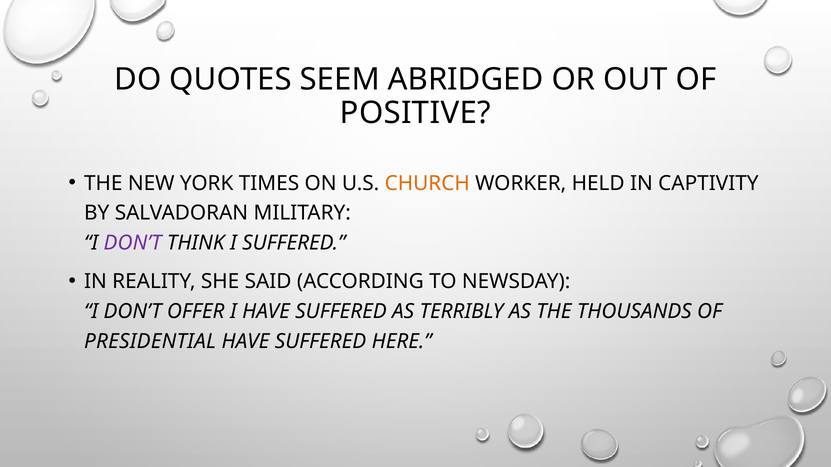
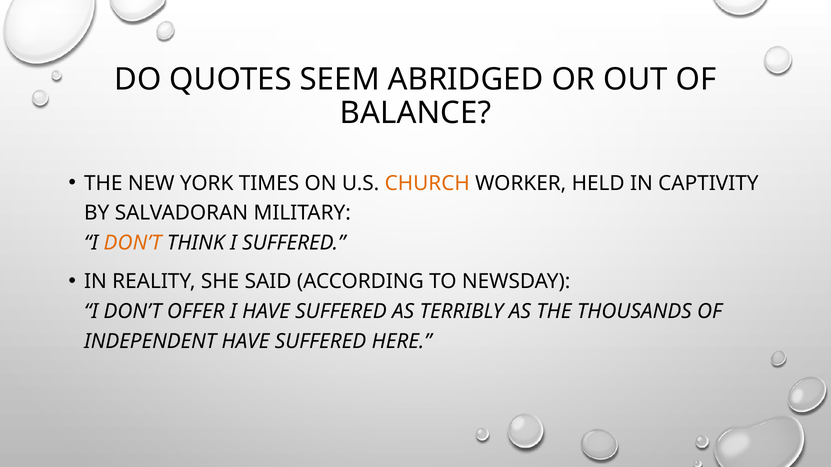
POSITIVE: POSITIVE -> BALANCE (415, 113)
DON’T colour: purple -> orange (133, 243)
PRESIDENTIAL: PRESIDENTIAL -> INDEPENDENT (150, 342)
